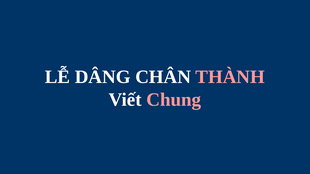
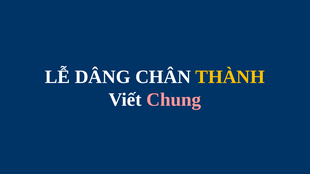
THÀNH colour: pink -> yellow (230, 77)
